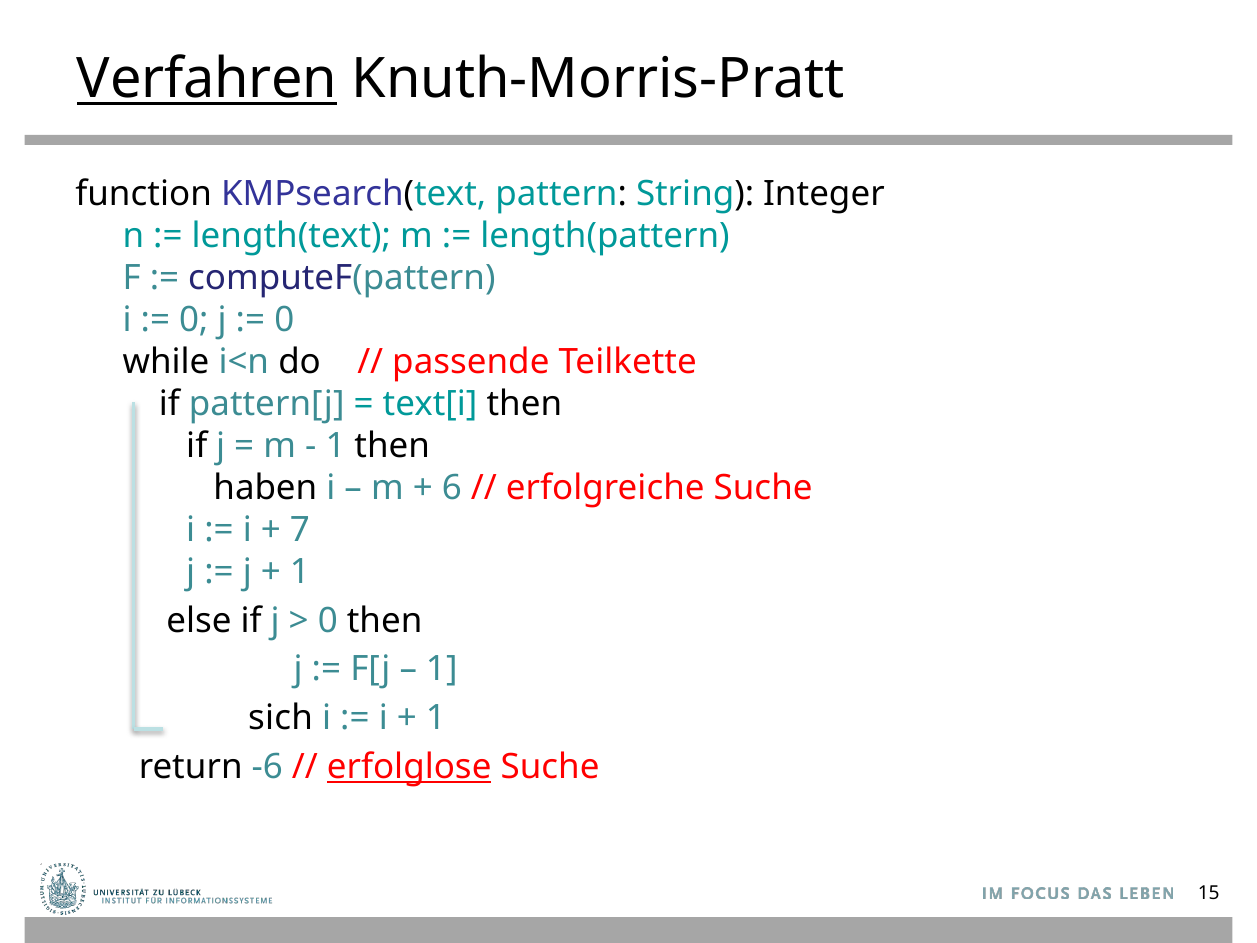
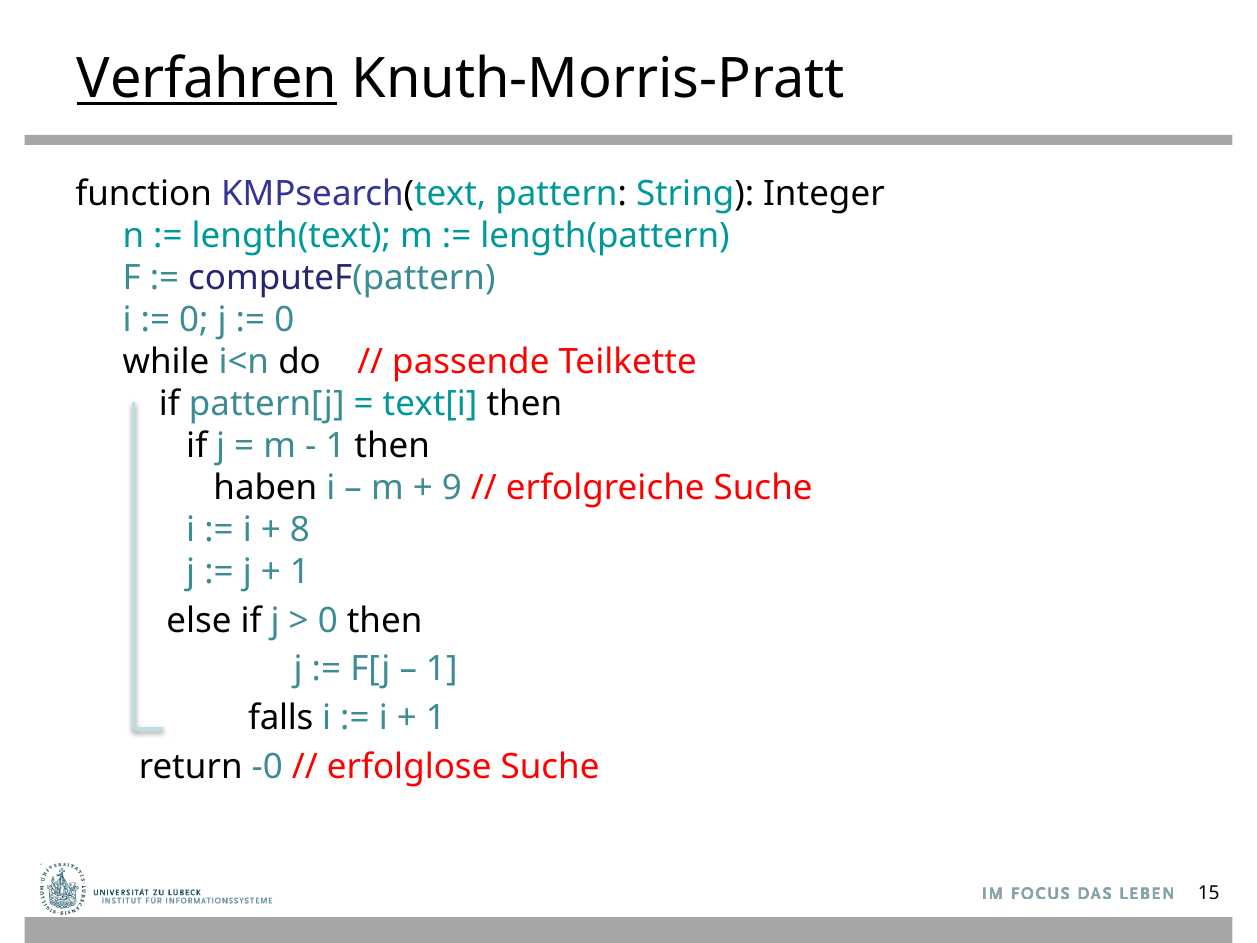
6: 6 -> 9 (452, 488)
7: 7 -> 8 (300, 530)
sich: sich -> falls (281, 718)
-6: -6 -> -0 (267, 767)
erfolglose underline: present -> none (409, 767)
